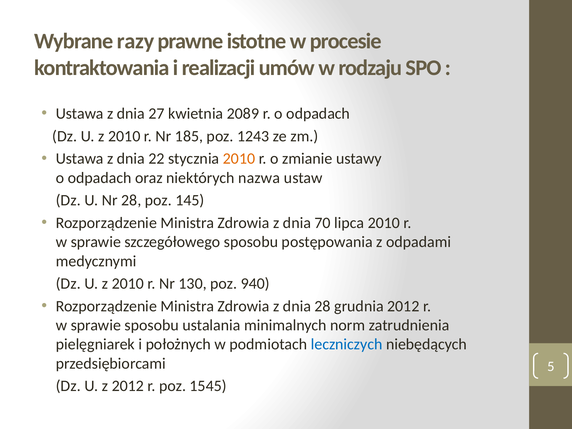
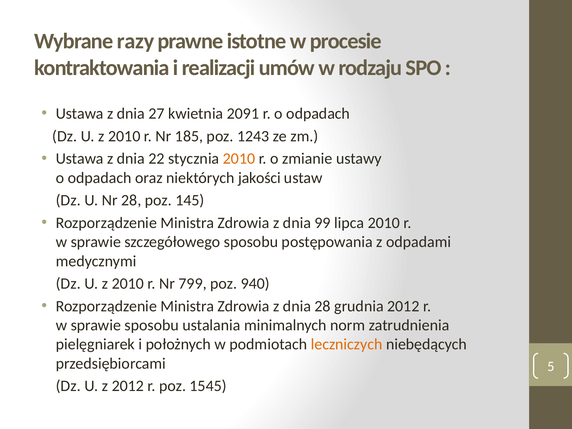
2089: 2089 -> 2091 (243, 114)
nazwa: nazwa -> jakości (259, 178)
70: 70 -> 99 (323, 223)
130: 130 -> 799 (193, 284)
leczniczych colour: blue -> orange (347, 344)
